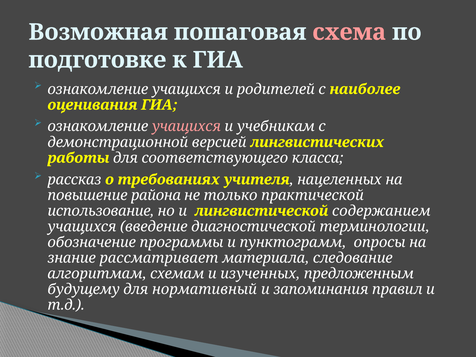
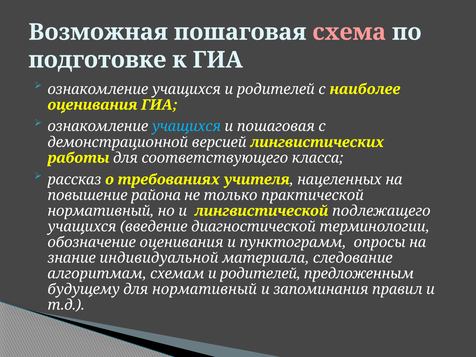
учащихся colour: pink -> light blue (186, 127)
и учебникам: учебникам -> пошаговая (276, 127)
использование: использование -> нормативный (101, 211)
содержанием: содержанием -> подлежащего (381, 211)
обозначение программы: программы -> оценивания (182, 242)
рассматривает: рассматривает -> индивидуальной (159, 258)
схемам и изученных: изученных -> родителей (260, 274)
